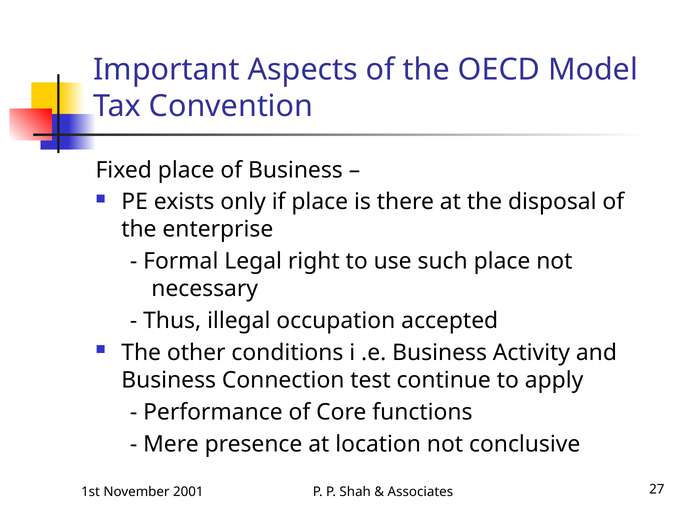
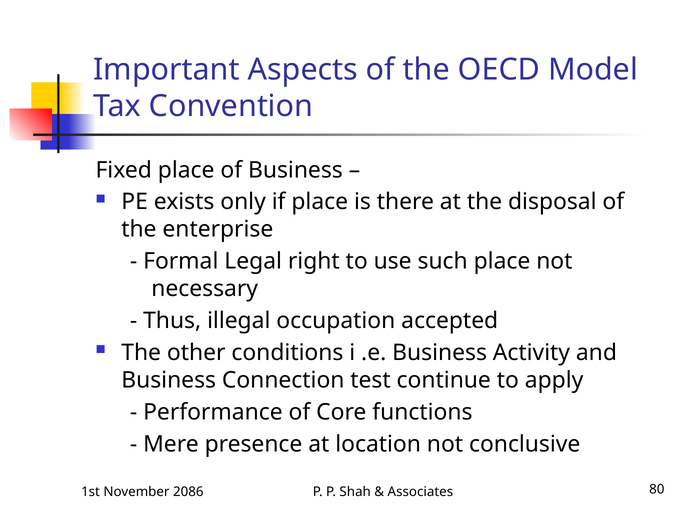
27: 27 -> 80 (657, 490)
2001: 2001 -> 2086 (188, 493)
